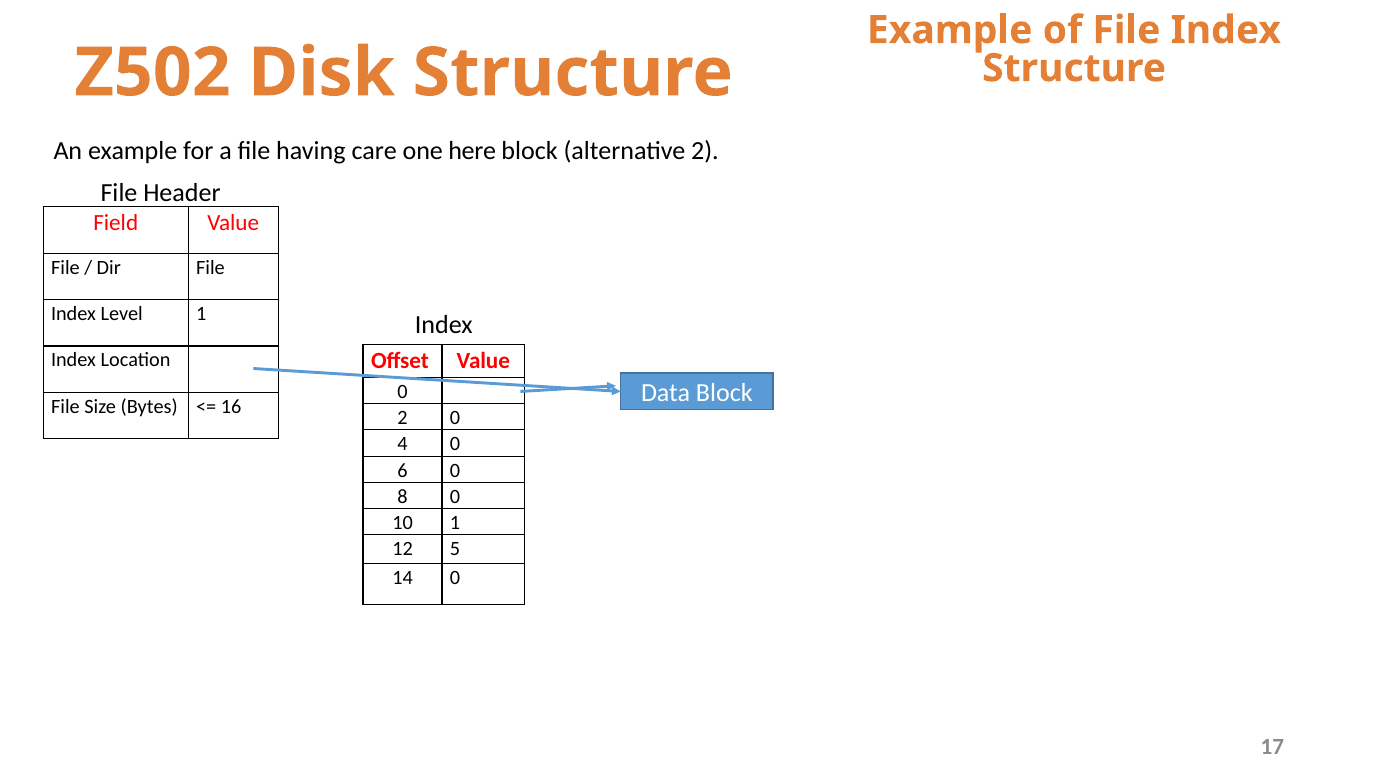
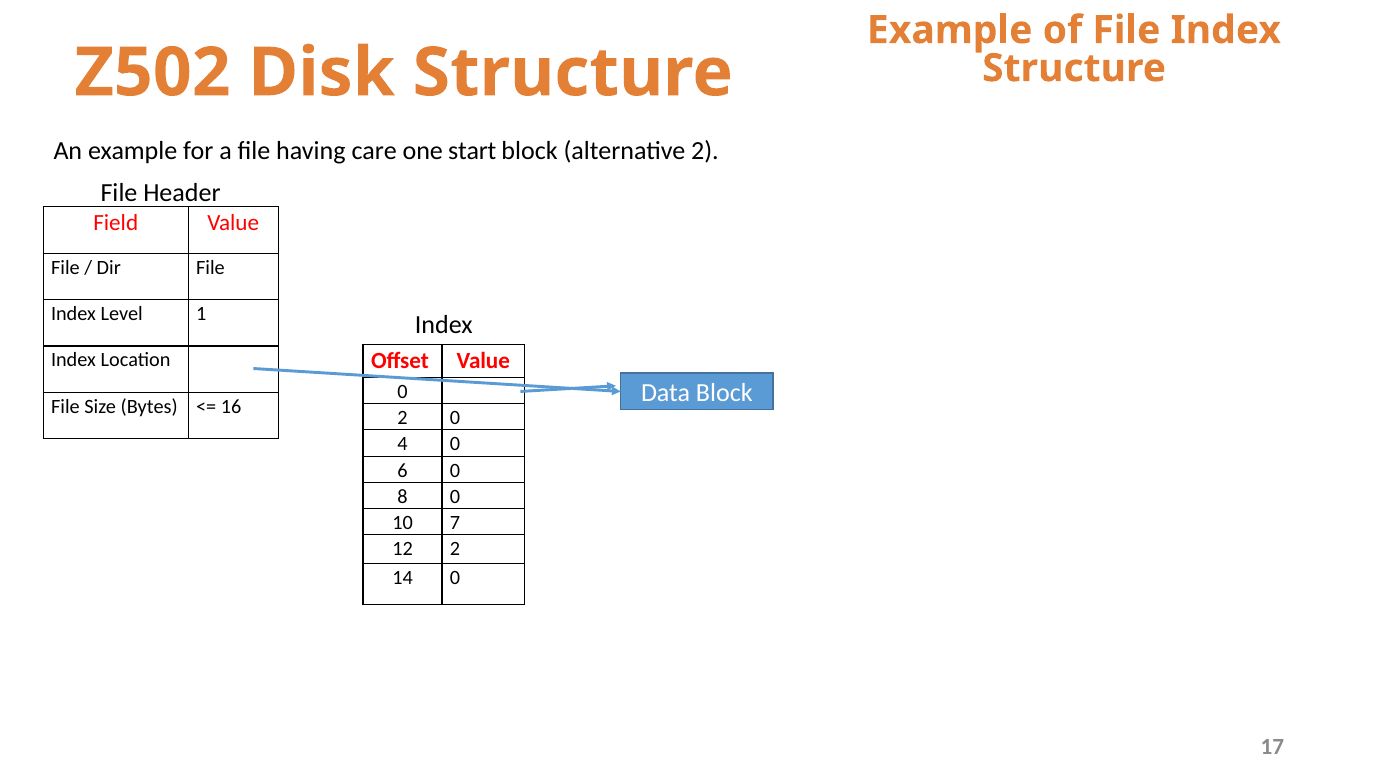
here: here -> start (472, 151)
10 1: 1 -> 7 (455, 523)
12 5: 5 -> 2 (455, 549)
